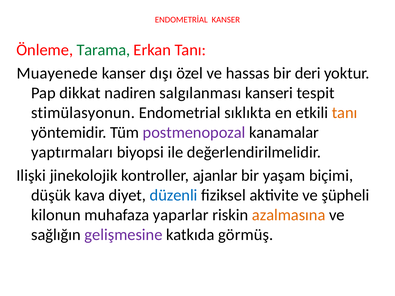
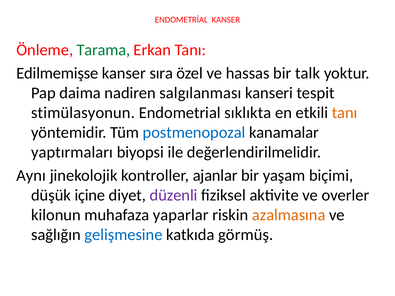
Muayenede: Muayenede -> Edilmemişse (57, 73)
dışı: dışı -> sıra (161, 73)
deri: deri -> talk (308, 73)
dikkat: dikkat -> daima (80, 93)
postmenopozal colour: purple -> blue (194, 133)
Ilişki: Ilişki -> Aynı (31, 176)
kava: kava -> içine (90, 195)
düzenli colour: blue -> purple (174, 195)
şüpheli: şüpheli -> overler (346, 195)
gelişmesine colour: purple -> blue (124, 235)
